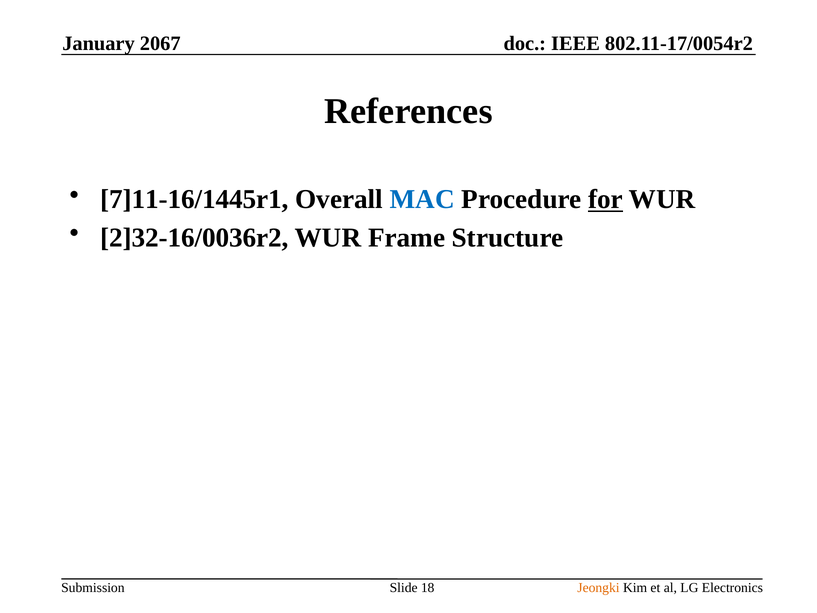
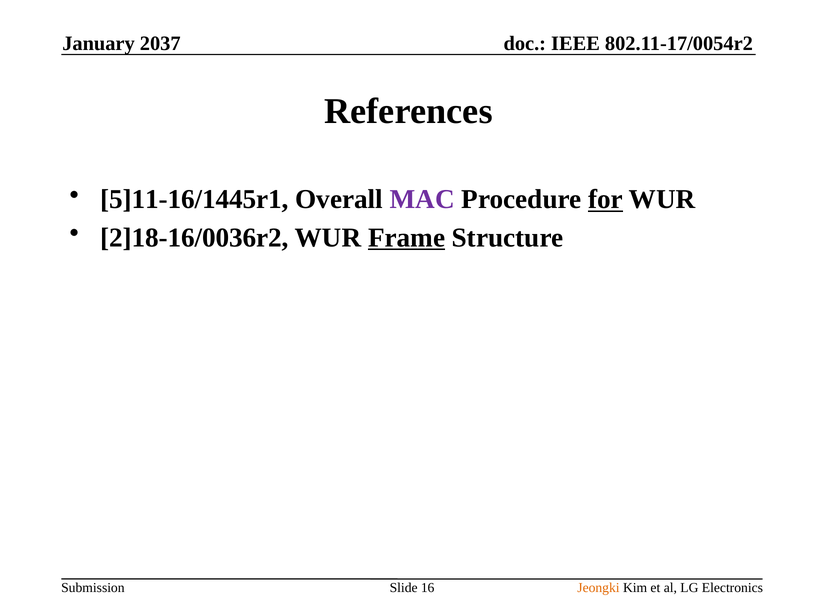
2067: 2067 -> 2037 (160, 44)
7]11-16/1445r1: 7]11-16/1445r1 -> 5]11-16/1445r1 (194, 199)
MAC colour: blue -> purple (422, 199)
2]32-16/0036r2: 2]32-16/0036r2 -> 2]18-16/0036r2 (194, 237)
Frame underline: none -> present (407, 237)
18: 18 -> 16 (428, 588)
